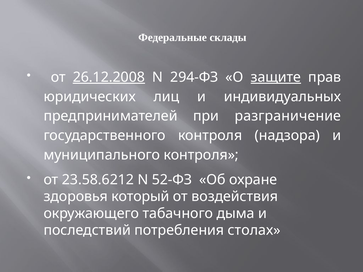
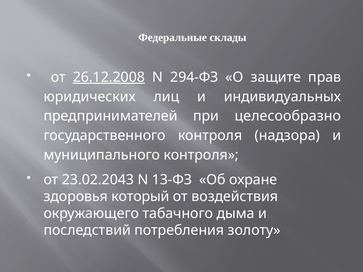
защите underline: present -> none (276, 77)
разграничение: разграничение -> целесообразно (288, 116)
23.58.6212: 23.58.6212 -> 23.02.2043 (98, 180)
52-ФЗ: 52-ФЗ -> 13-ФЗ (172, 180)
столах: столах -> золоту (254, 231)
